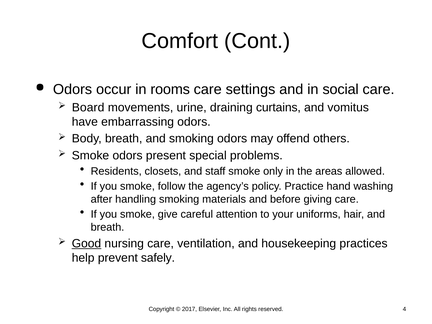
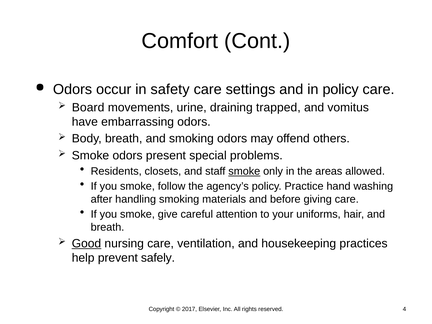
rooms: rooms -> safety (170, 89)
in social: social -> policy (341, 89)
curtains: curtains -> trapped (278, 107)
smoke underline: none -> present (244, 171)
